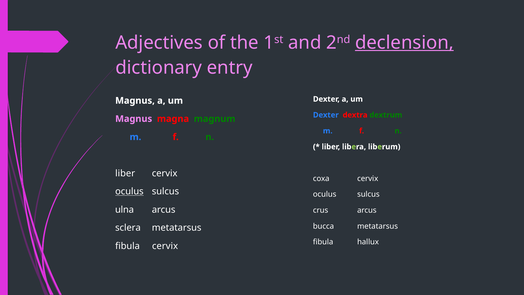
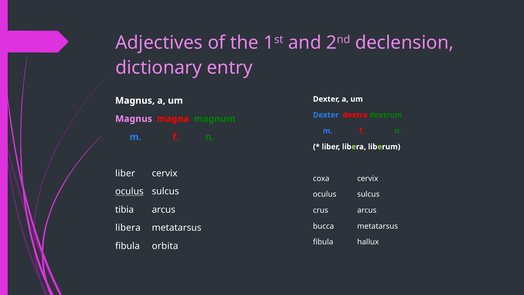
declension underline: present -> none (404, 43)
ulna: ulna -> tibia (124, 210)
sclera: sclera -> libera (128, 228)
fibula cervix: cervix -> orbita (165, 246)
